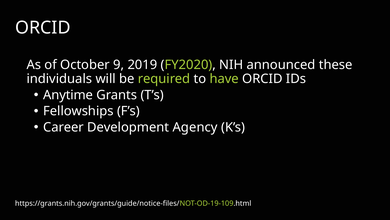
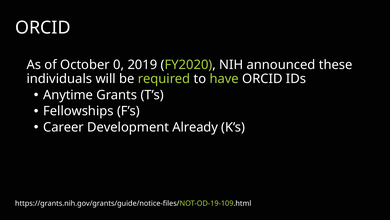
9: 9 -> 0 (119, 65)
Agency: Agency -> Already (195, 127)
